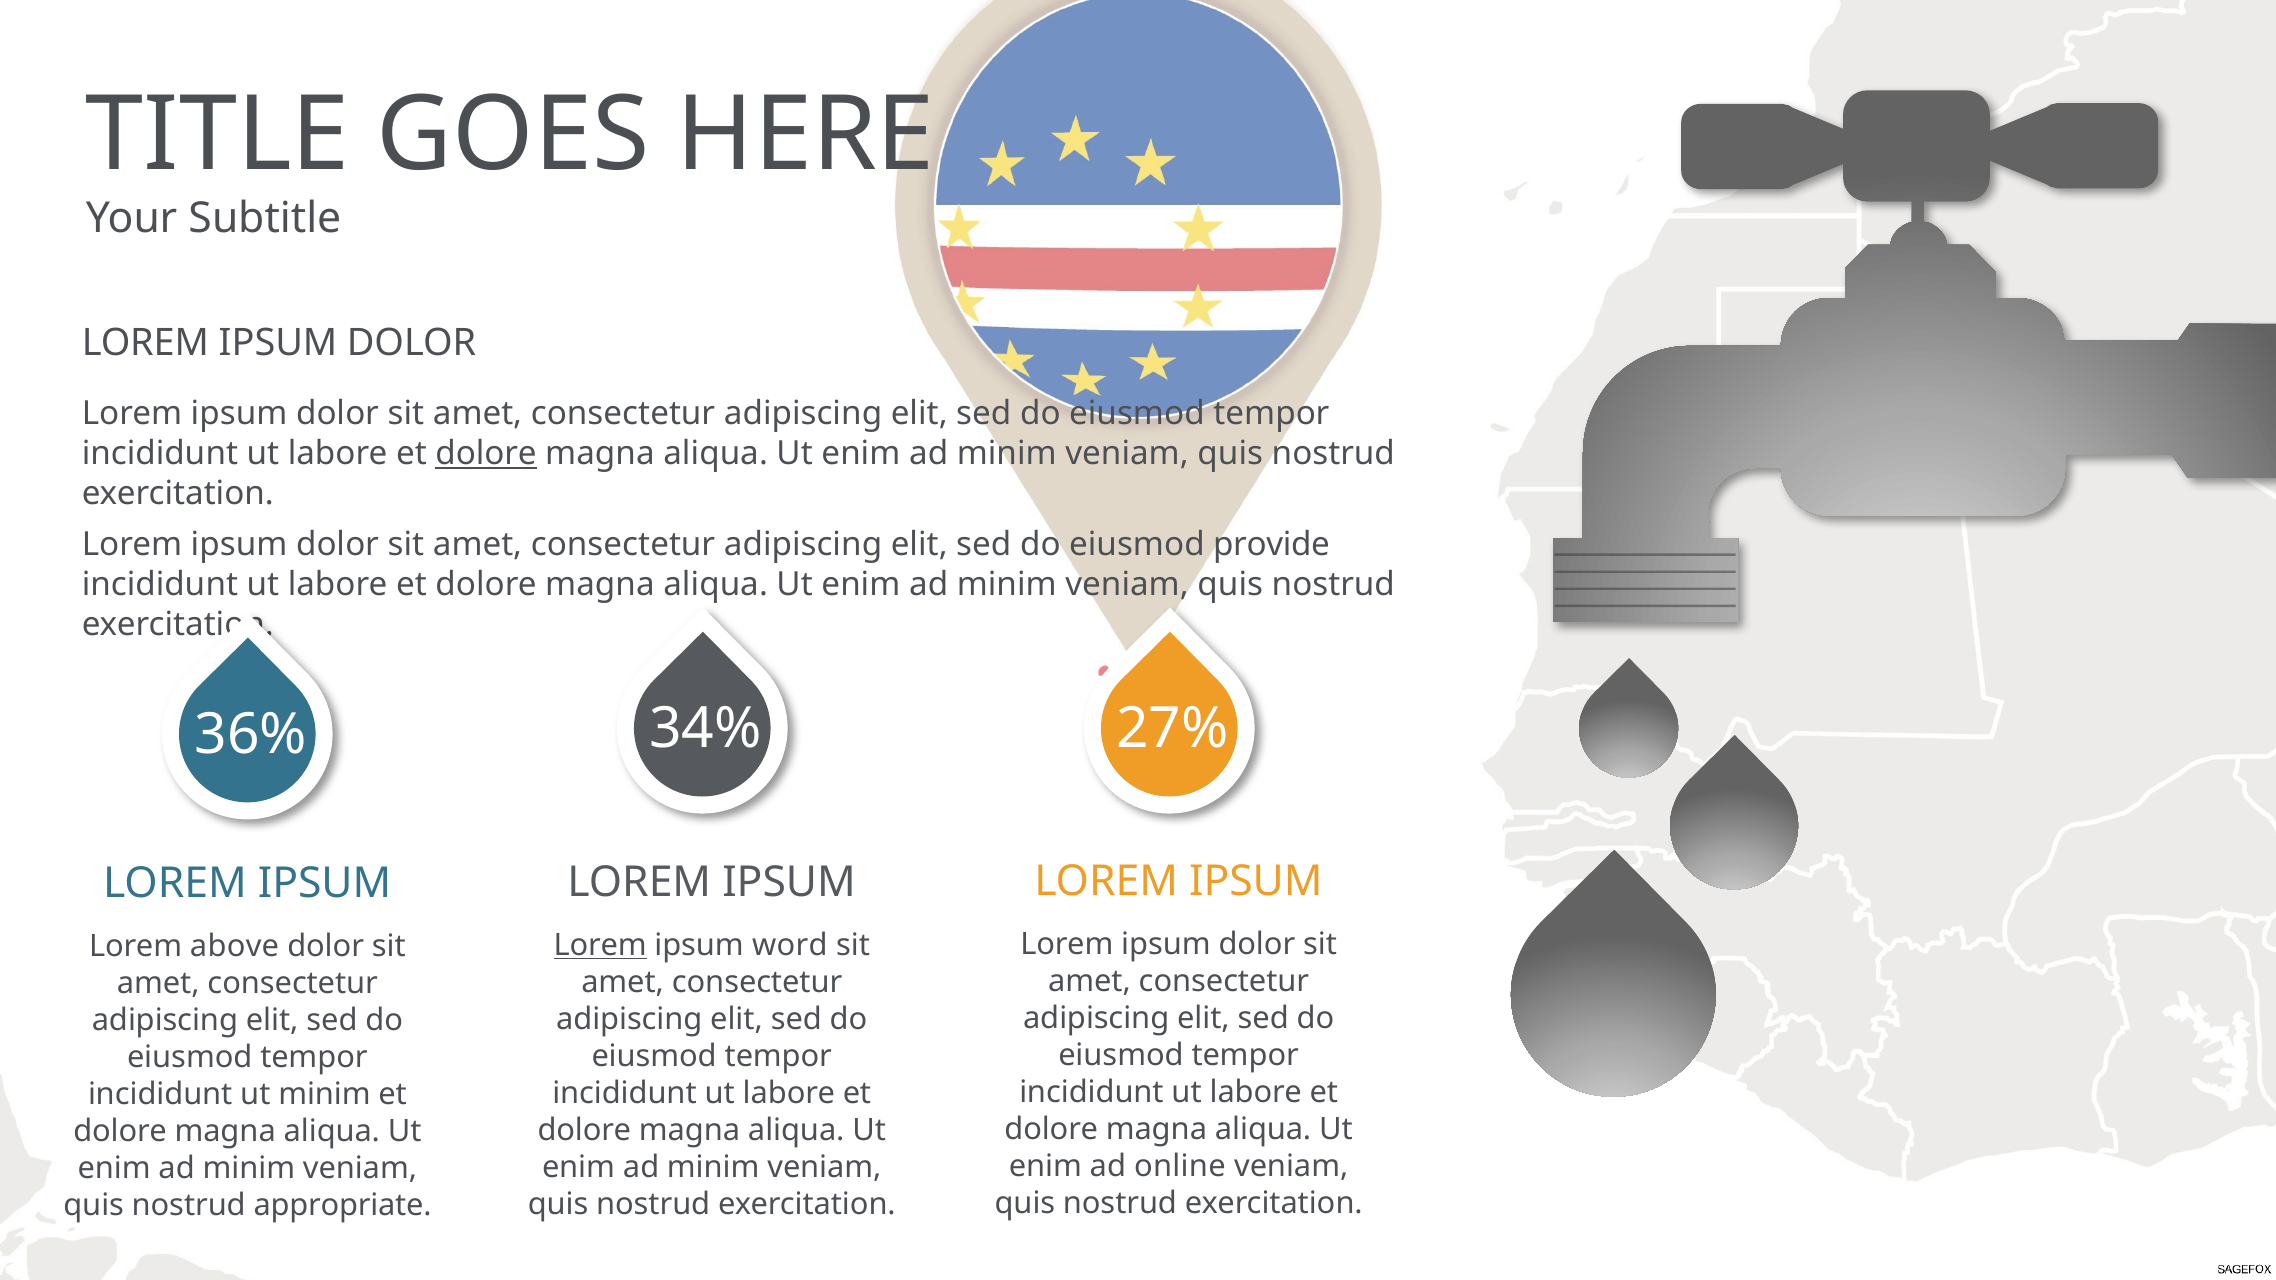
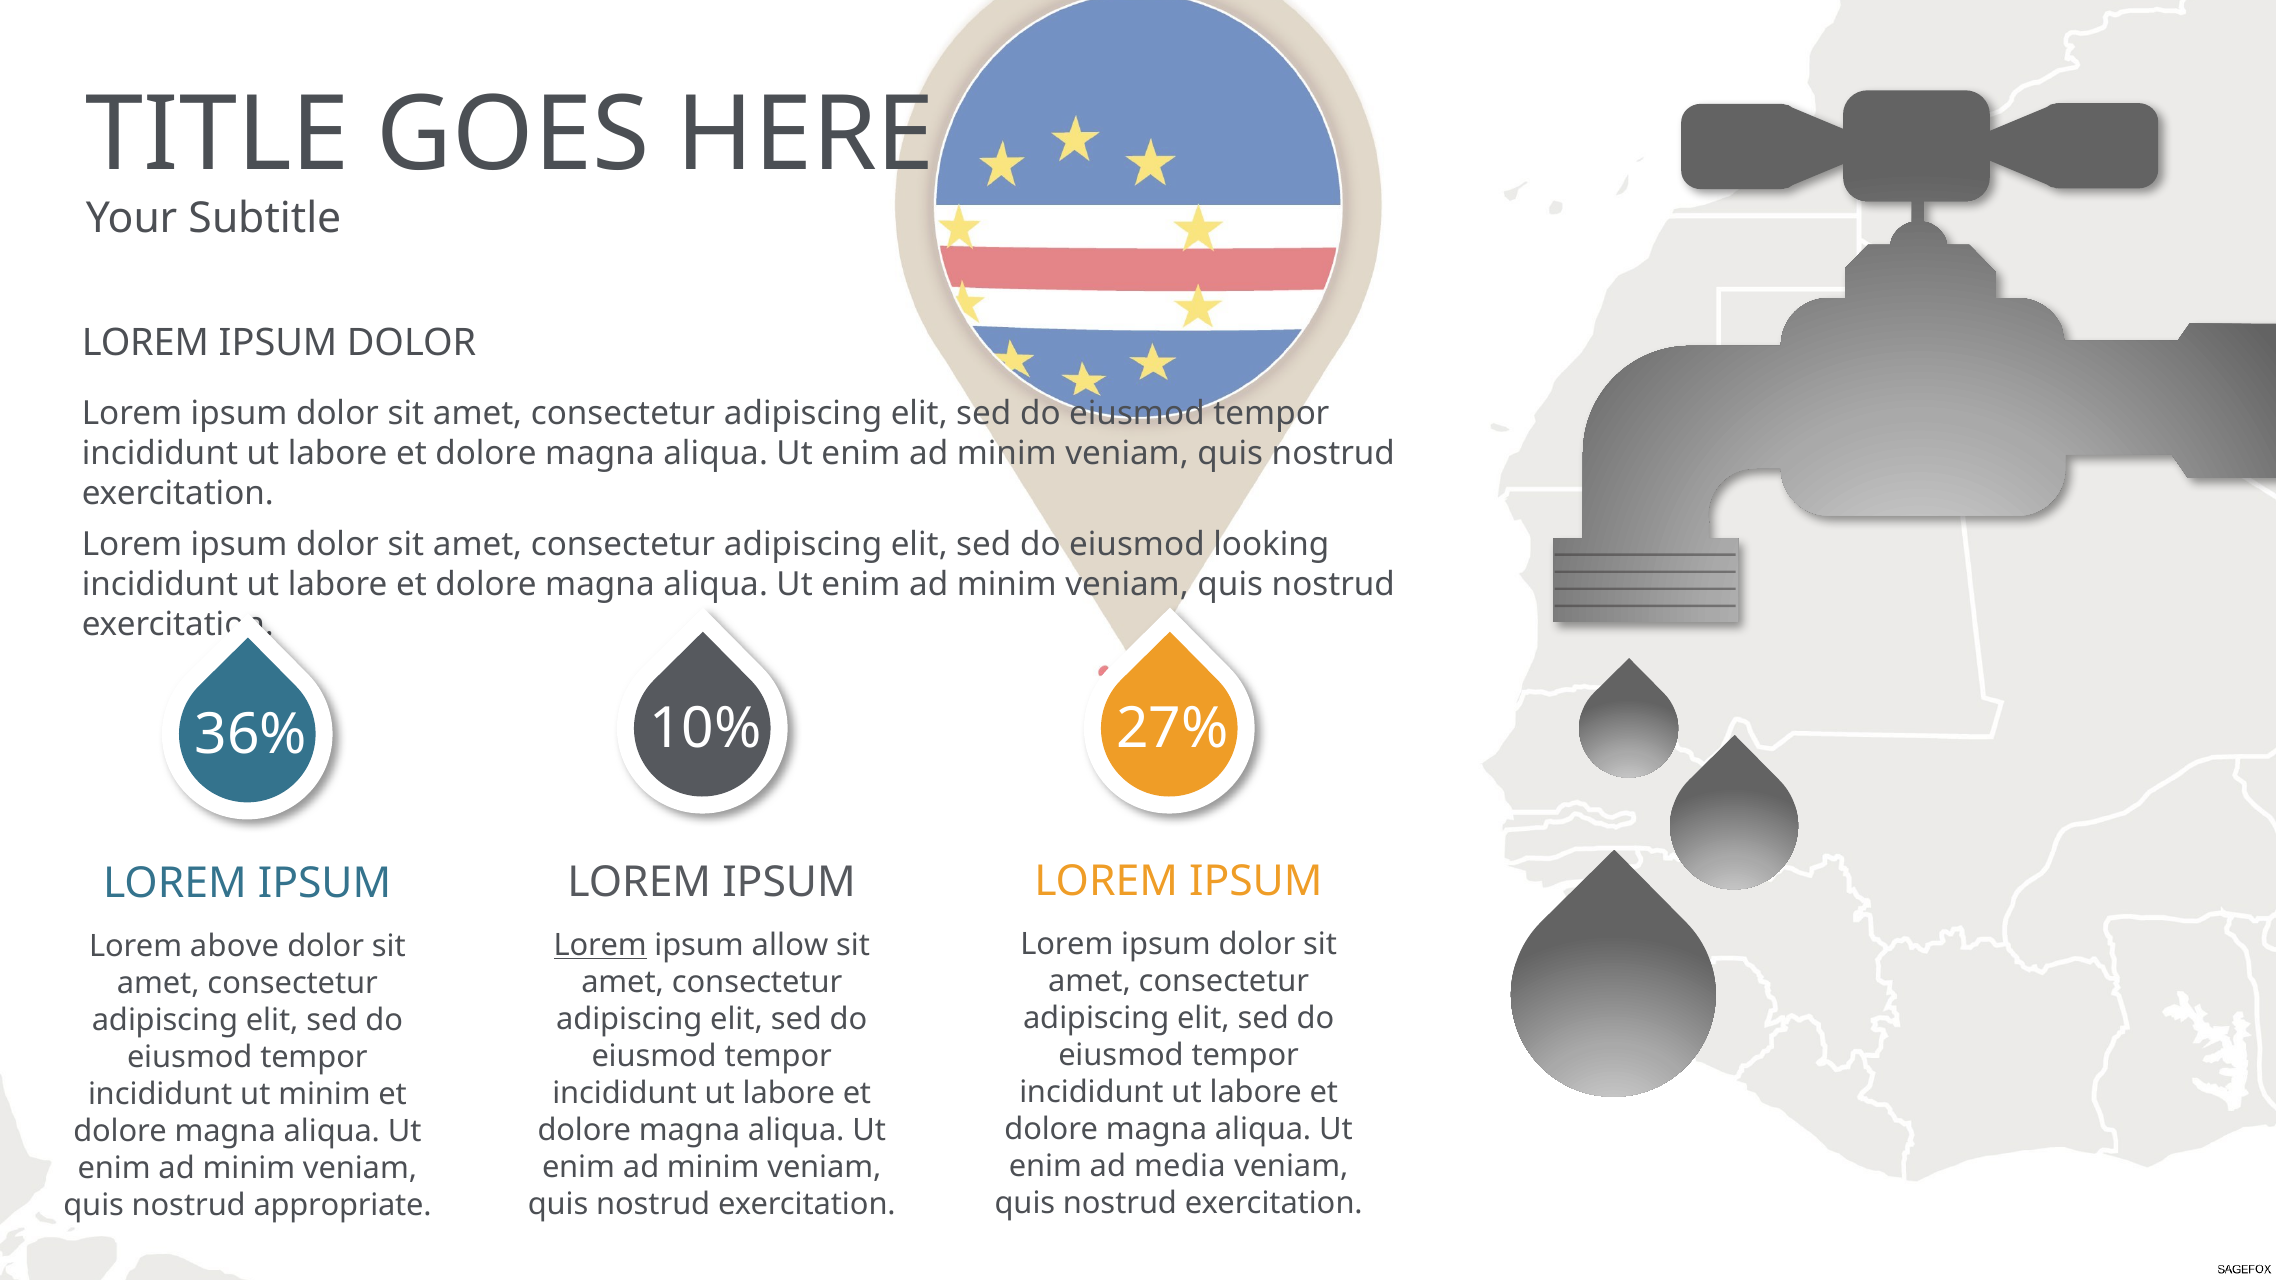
dolore underline: present -> none (486, 453)
provide: provide -> looking (1271, 544)
34%: 34% -> 10% (706, 729)
word: word -> allow (790, 945)
online: online -> media (1180, 1167)
